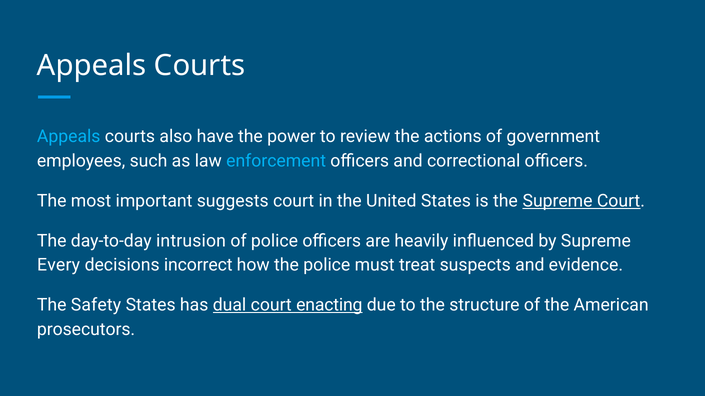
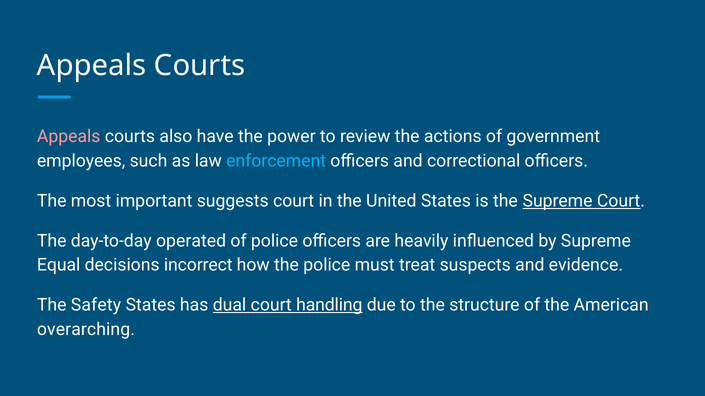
Appeals colour: light blue -> pink (69, 137)
intrusion: intrusion -> operated (191, 241)
Every: Every -> Equal (59, 265)
enacting: enacting -> handling (329, 305)
prosecutors: prosecutors -> overarching (86, 330)
